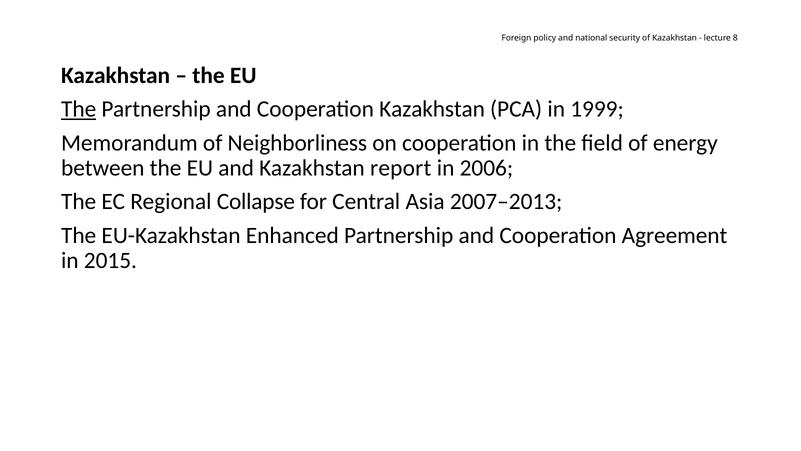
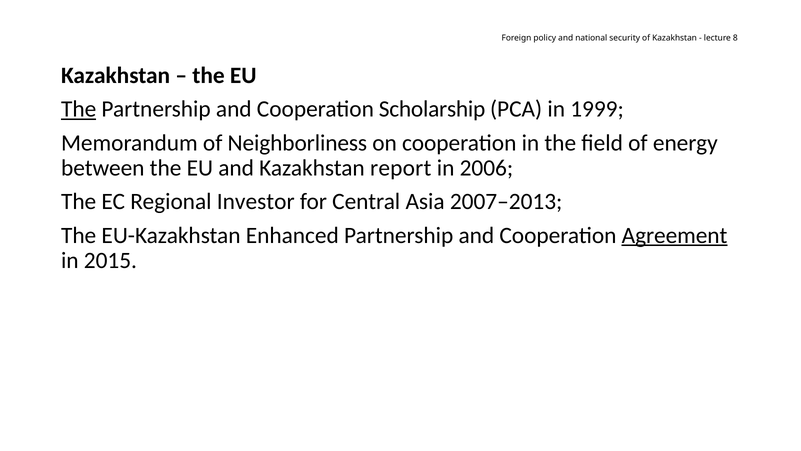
Cooperation Kazakhstan: Kazakhstan -> Scholarship (432, 109)
Collapse: Collapse -> Investor (256, 202)
Agreement underline: none -> present (675, 235)
